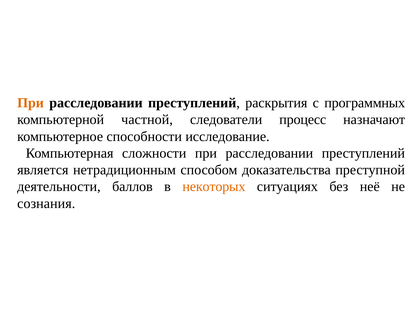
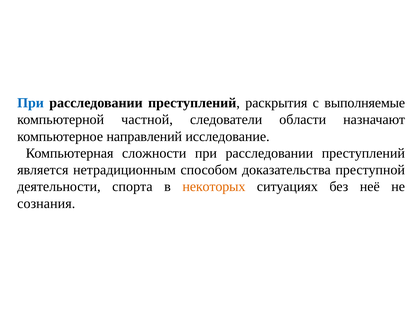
При colour: orange -> blue (31, 103)
программных: программных -> выполняемые (365, 103)
процесс: процесс -> области (303, 120)
способности: способности -> направлений (144, 137)
баллов: баллов -> спорта (132, 187)
